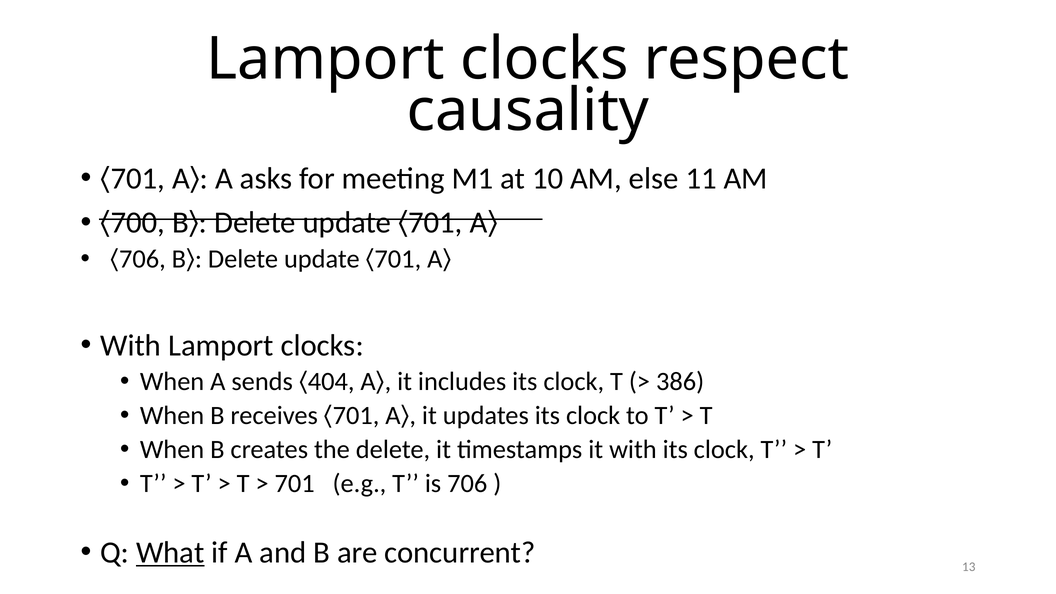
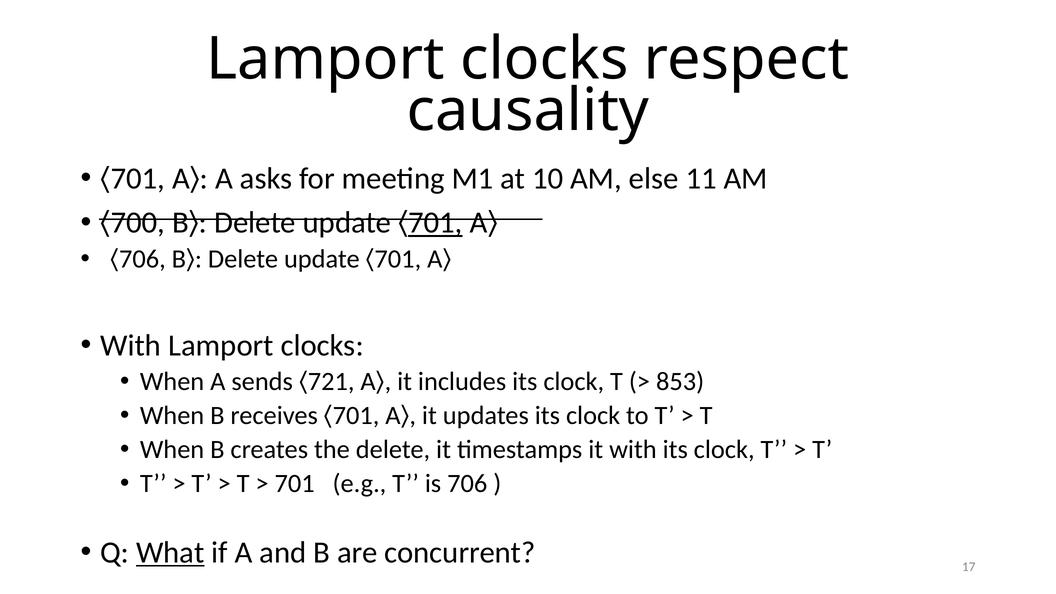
701 underline: none -> present (435, 223)
404: 404 -> 721 (331, 382)
386: 386 -> 853 (680, 382)
13: 13 -> 17 (969, 567)
